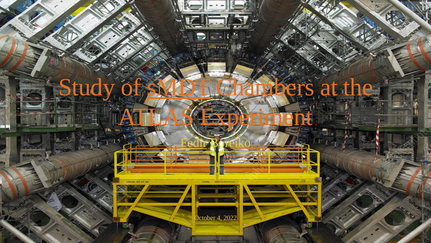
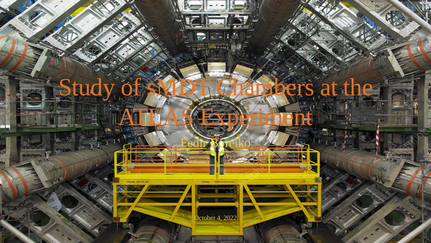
sMDT underline: present -> none (179, 87)
